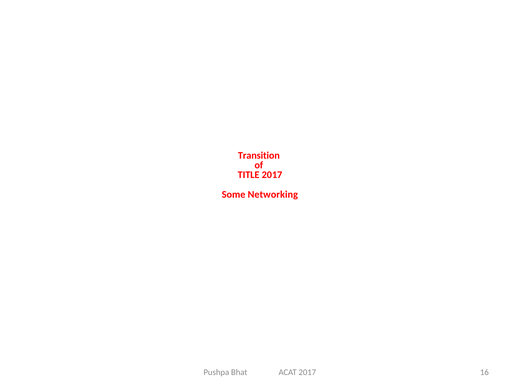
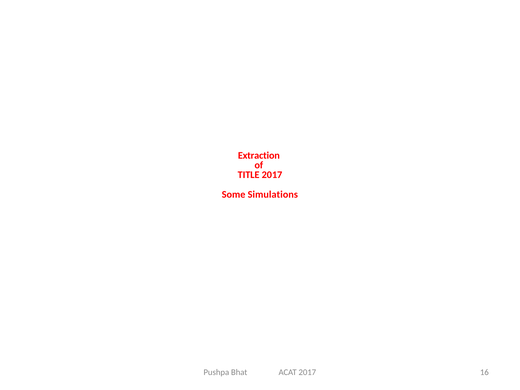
Transition: Transition -> Extraction (259, 156)
Networking: Networking -> Simulations (273, 194)
